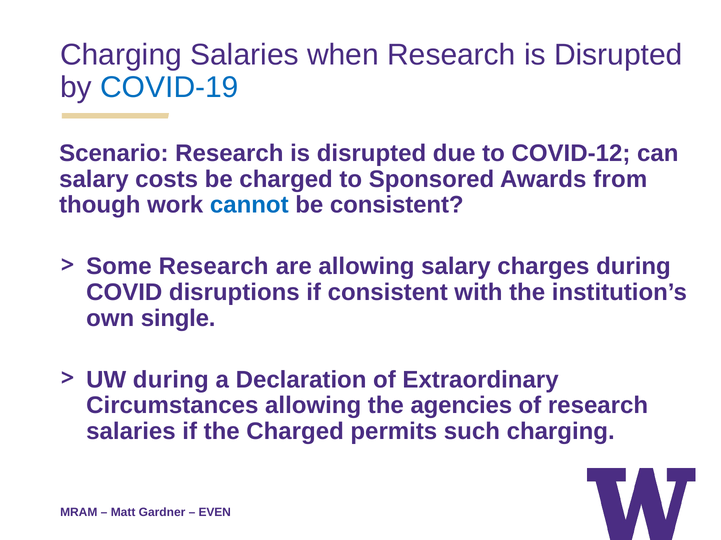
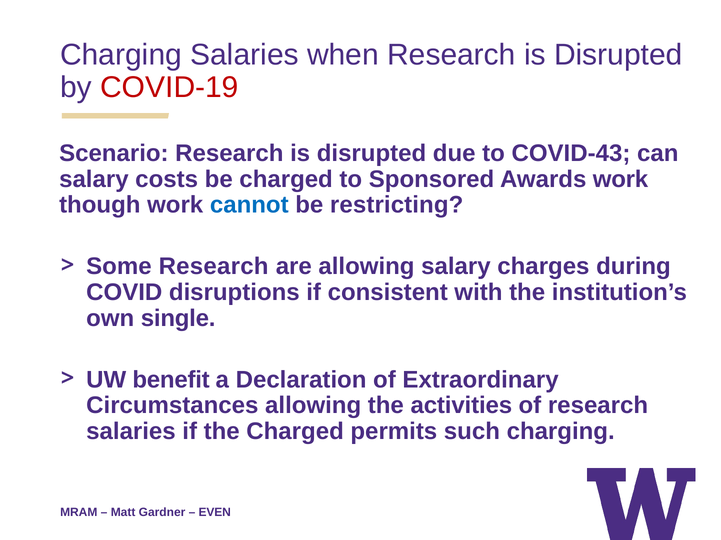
COVID-19 colour: blue -> red (169, 87)
COVID-12: COVID-12 -> COVID-43 (571, 153)
Awards from: from -> work (621, 179)
be consistent: consistent -> restricting (397, 205)
UW during: during -> benefit (171, 380)
agencies: agencies -> activities (461, 406)
